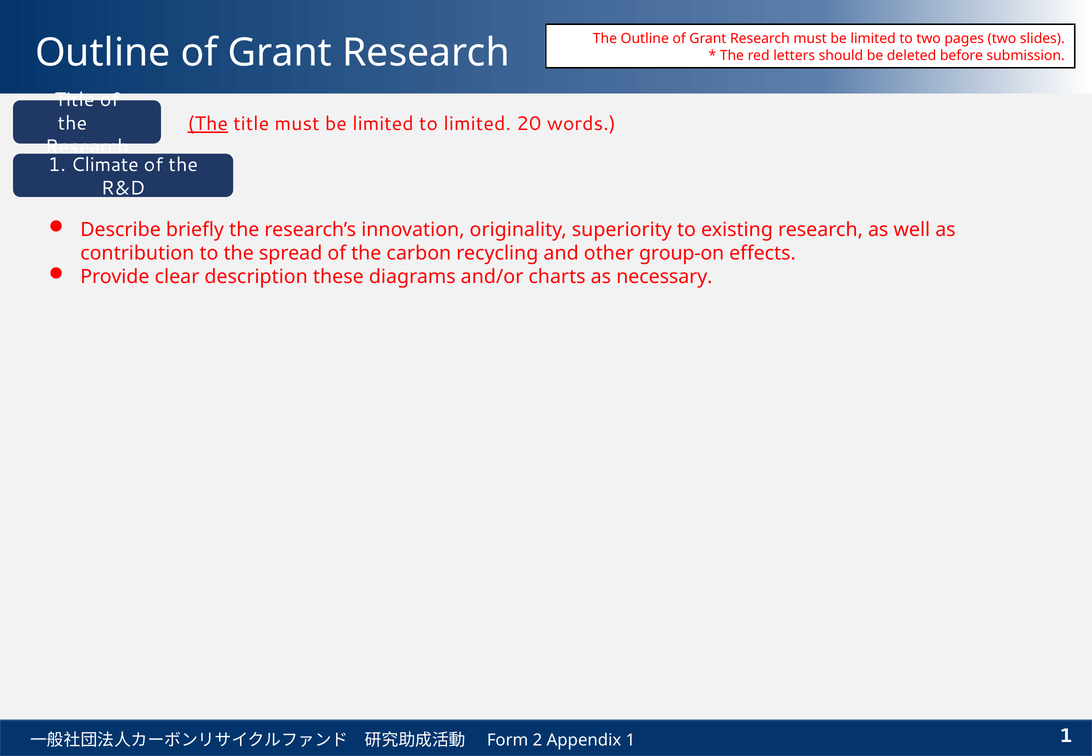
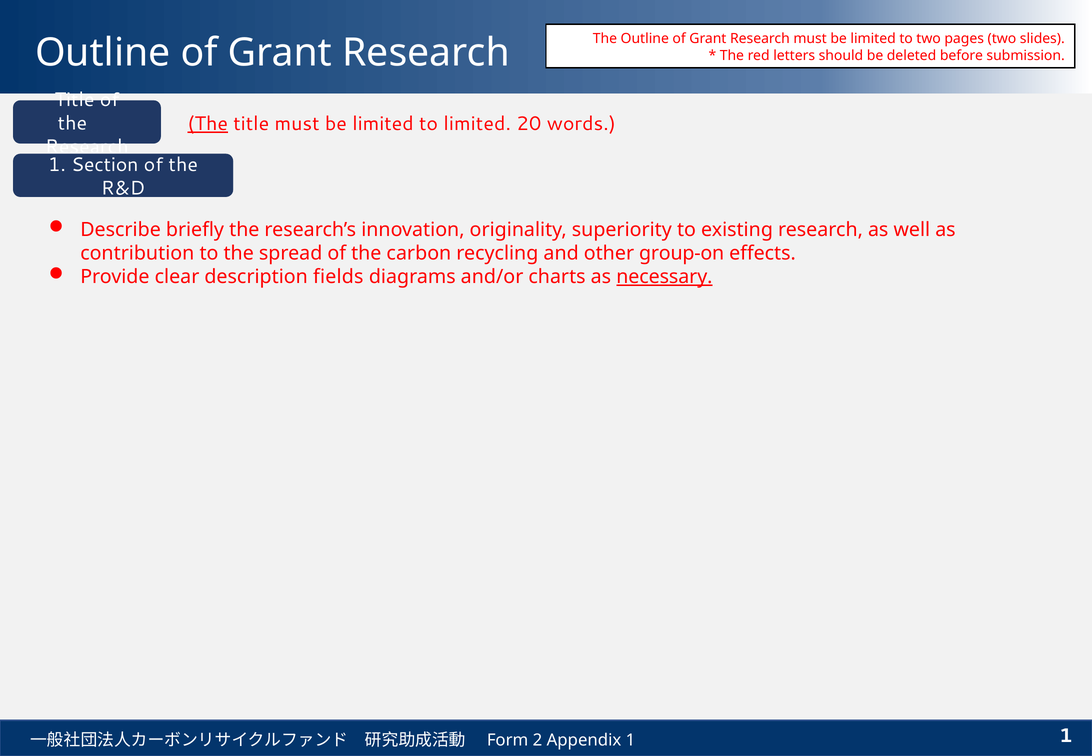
Climate: Climate -> Section (105, 165)
these: these -> fields (338, 277)
necessary underline: none -> present (664, 277)
